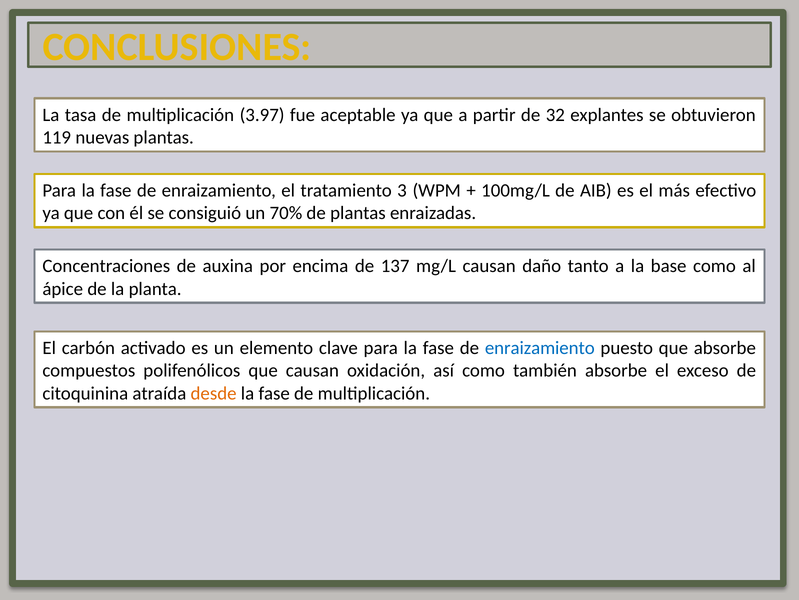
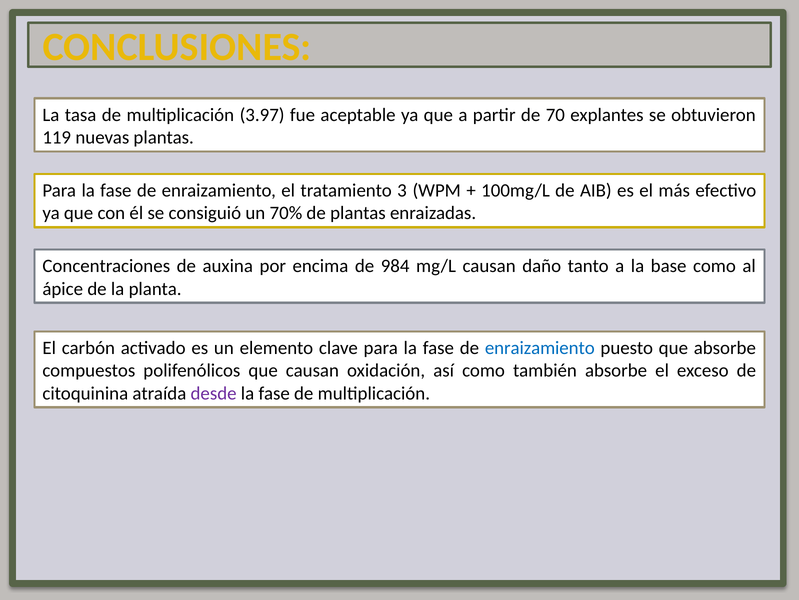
32: 32 -> 70 (555, 115)
137: 137 -> 984 (395, 266)
desde colour: orange -> purple (214, 393)
